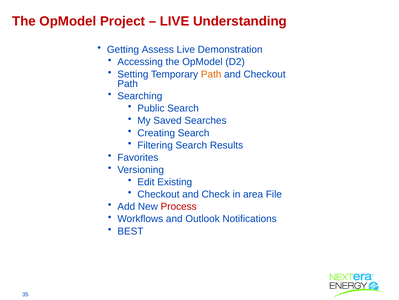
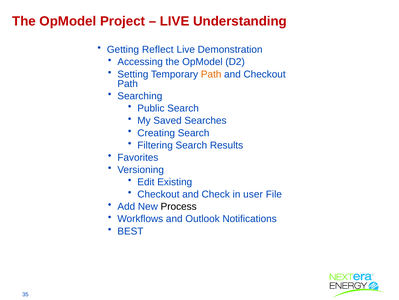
Assess: Assess -> Reflect (158, 50)
area: area -> user (253, 194)
Process colour: red -> black (179, 206)
